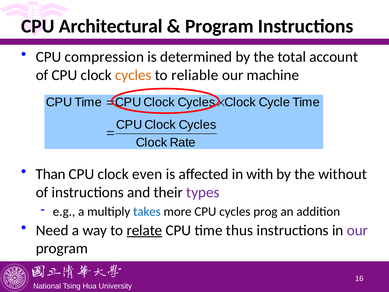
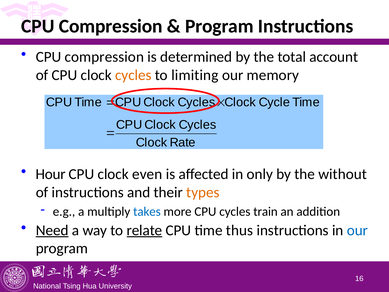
Architectural: Architectural -> Compression (111, 26)
reliable: reliable -> limiting (195, 75)
machine: machine -> memory (273, 75)
Than: Than -> Hour (51, 174)
with: with -> only (260, 174)
types colour: purple -> orange (203, 192)
prog: prog -> train (266, 211)
Need underline: none -> present (52, 230)
our colour: purple -> blue (357, 230)
